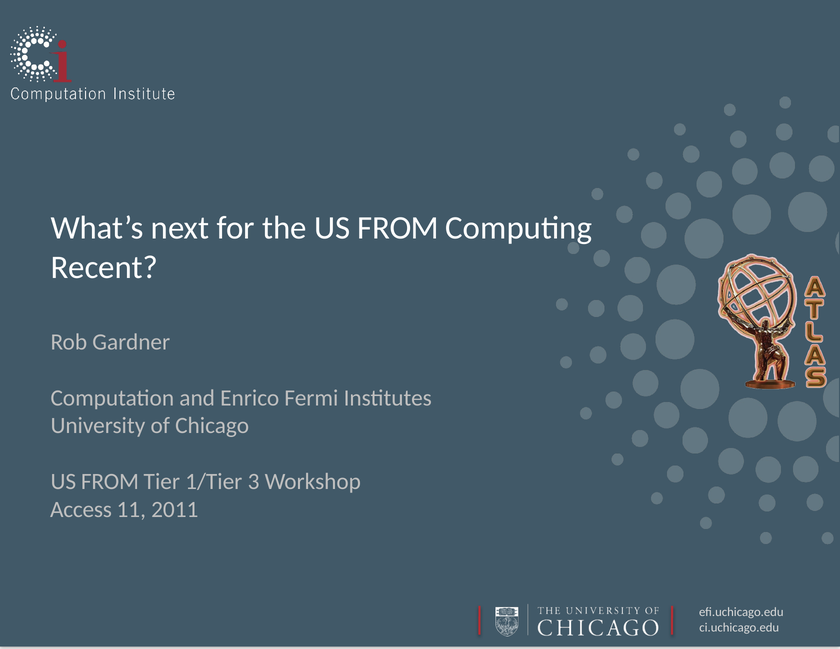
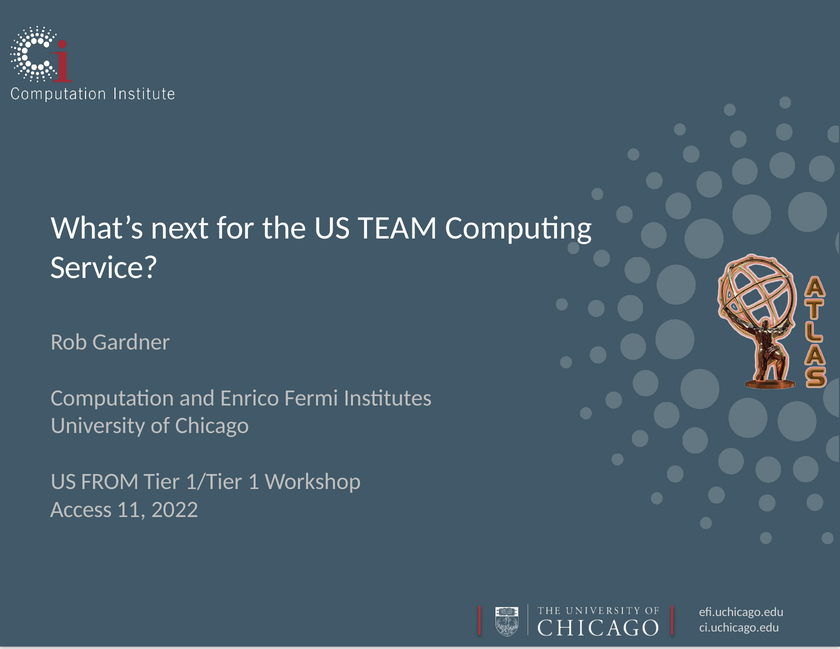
the US FROM: FROM -> TEAM (398, 228)
Recent: Recent -> Service (104, 267)
3: 3 -> 1 (254, 482)
2011: 2011 -> 2022 (175, 510)
